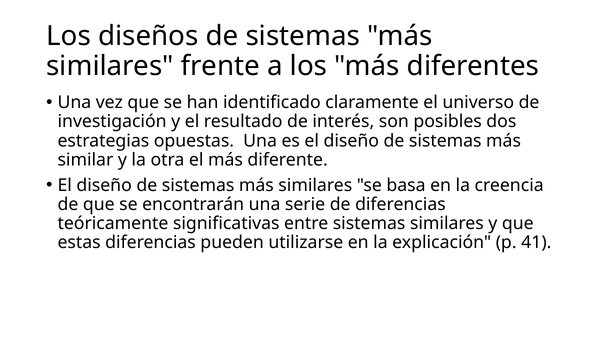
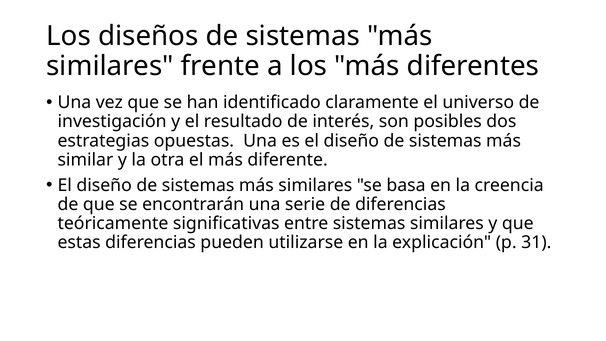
41: 41 -> 31 (536, 242)
